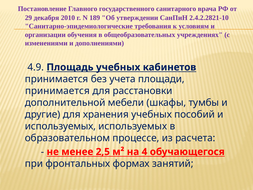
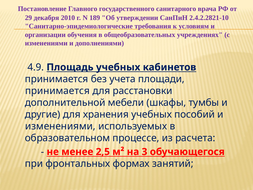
используемых: используемых -> изменениями (60, 126)
4: 4 -> 3 (144, 152)
